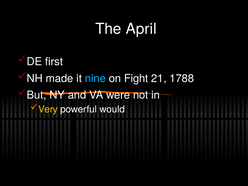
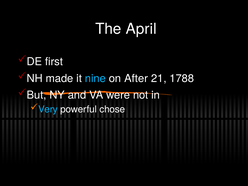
Fight: Fight -> After (136, 78)
Very colour: yellow -> light blue (48, 109)
would: would -> chose (112, 109)
